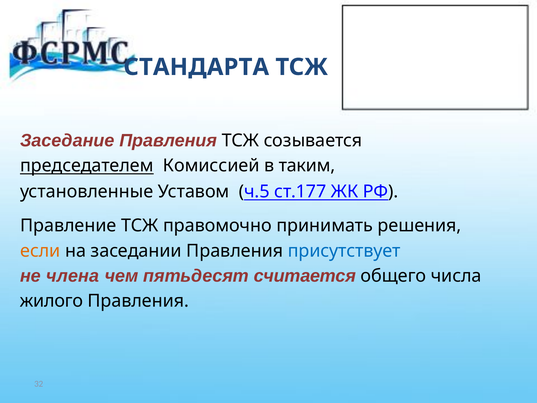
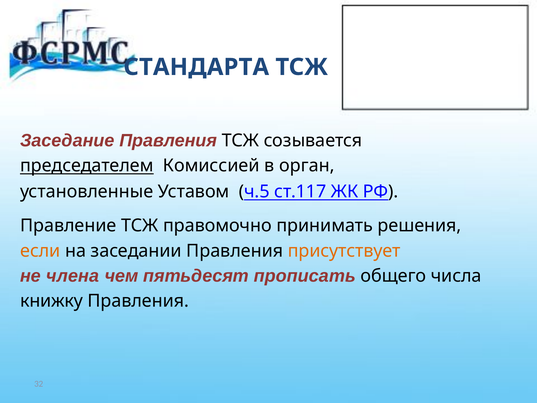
таким: таким -> орган (307, 166)
ст.177: ст.177 -> ст.117 (300, 192)
присутствует colour: blue -> orange (344, 251)
считается: считается -> прописать (305, 276)
жилого: жилого -> книжку (52, 301)
